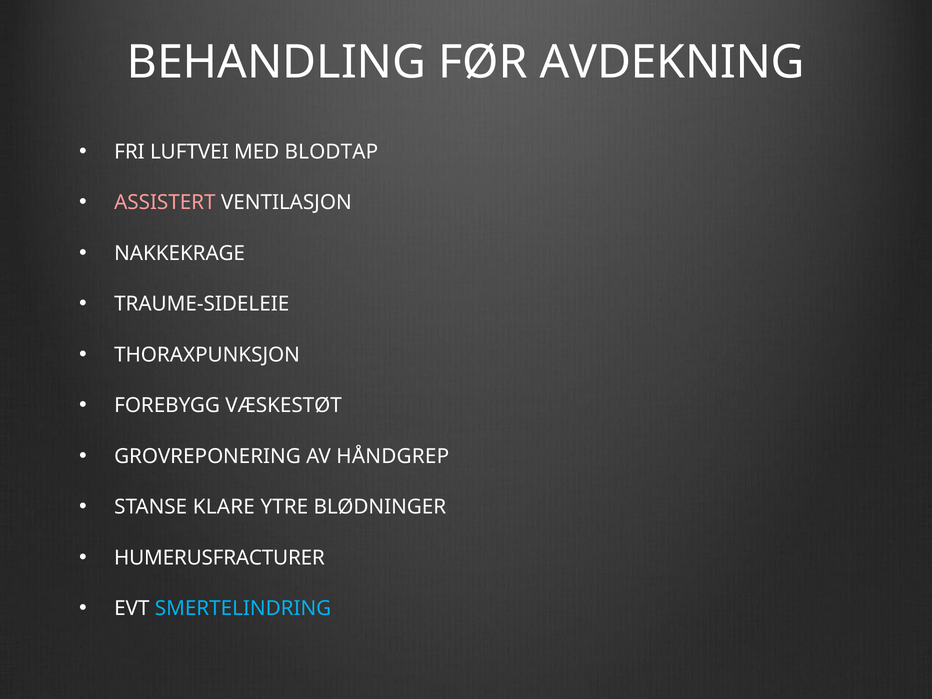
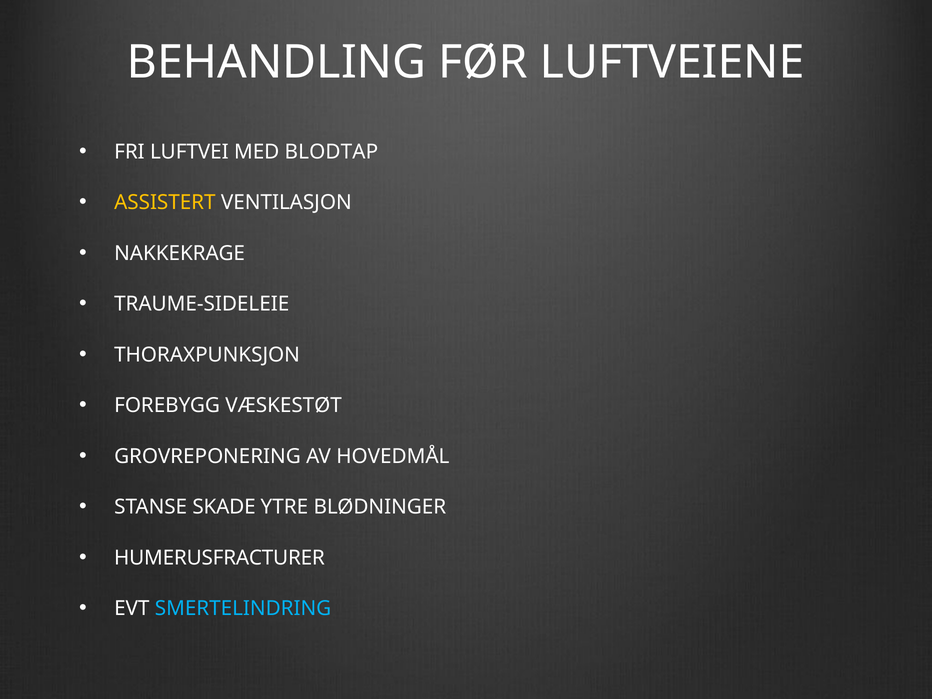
AVDEKNING: AVDEKNING -> LUFTVEIENE (672, 62)
ASSISTERT colour: pink -> yellow (165, 202)
HÅNDGREP: HÅNDGREP -> HOVEDMÅL (393, 456)
KLARE: KLARE -> SKADE (224, 507)
